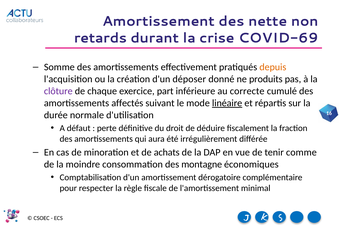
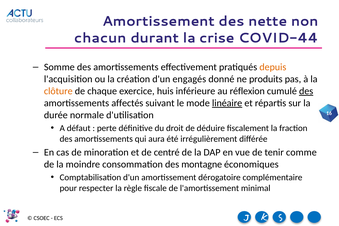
retards: retards -> chacun (100, 38)
COVID-69: COVID-69 -> COVID-44 (278, 38)
déposer: déposer -> engagés (189, 79)
clôture colour: purple -> orange (58, 91)
part: part -> huis (165, 91)
correcte: correcte -> réflexion (247, 91)
des underline: none -> present (306, 91)
achats: achats -> centré (167, 152)
